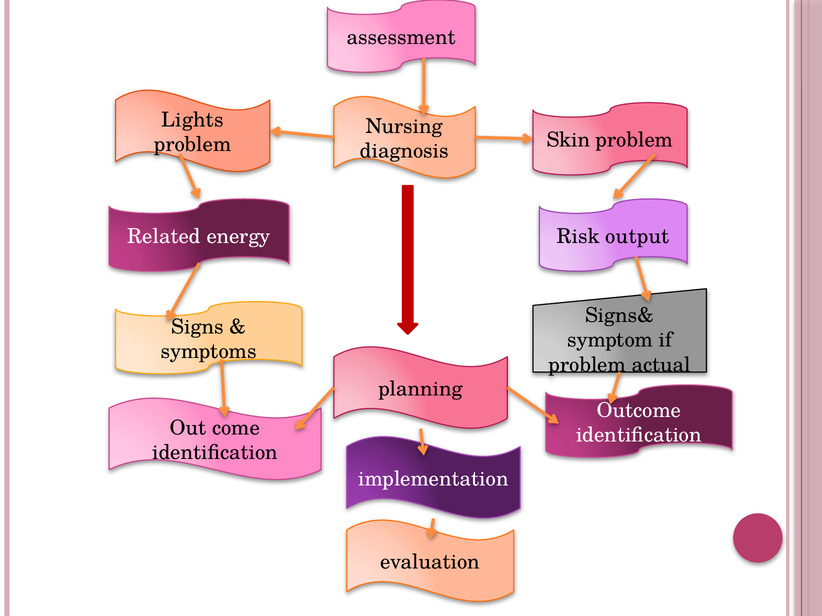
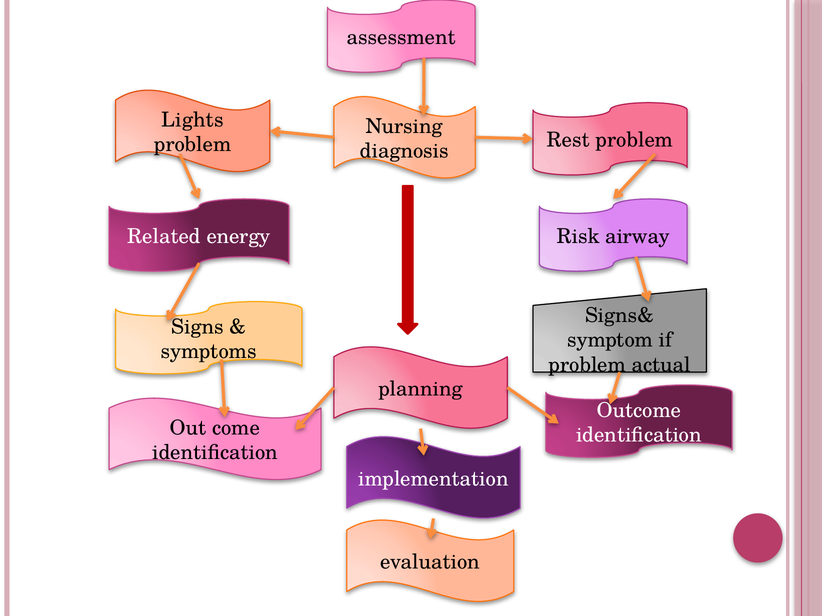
Skin: Skin -> Rest (568, 140)
output: output -> airway (638, 237)
